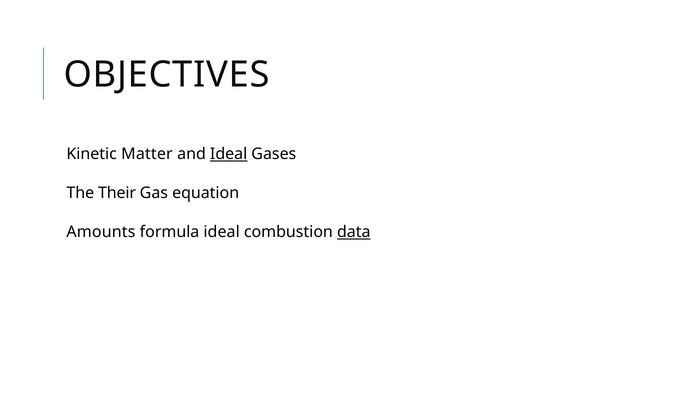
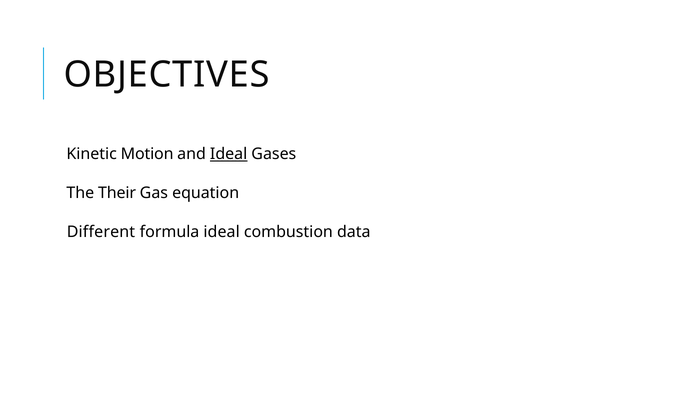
Matter: Matter -> Motion (147, 154)
Amounts: Amounts -> Different (101, 232)
data underline: present -> none (354, 232)
